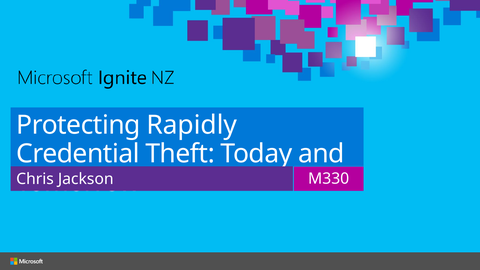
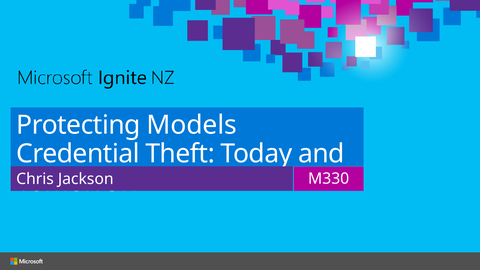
Rapidly: Rapidly -> Models (192, 125)
